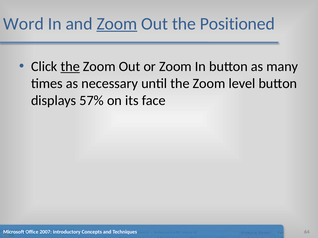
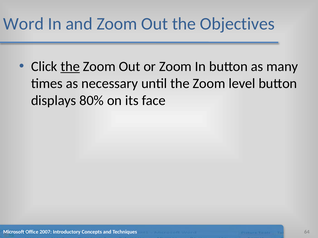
Zoom underline: present -> none (117, 24)
Positioned: Positioned -> Objectives (237, 24)
57%: 57% -> 80% (92, 101)
